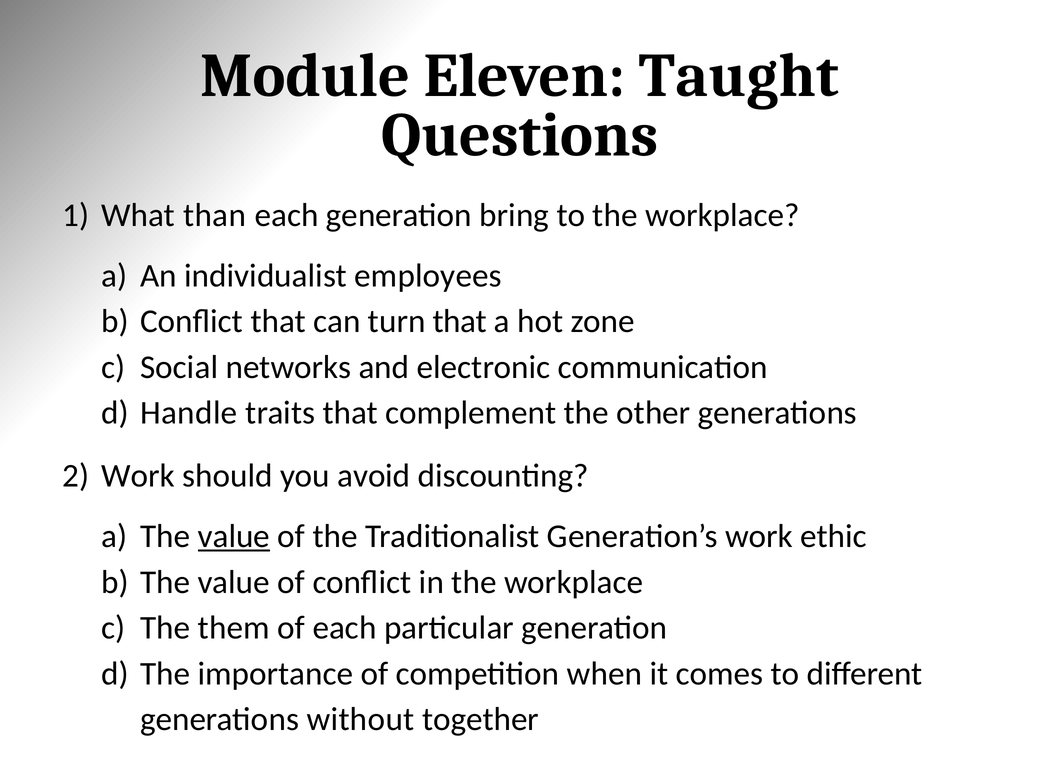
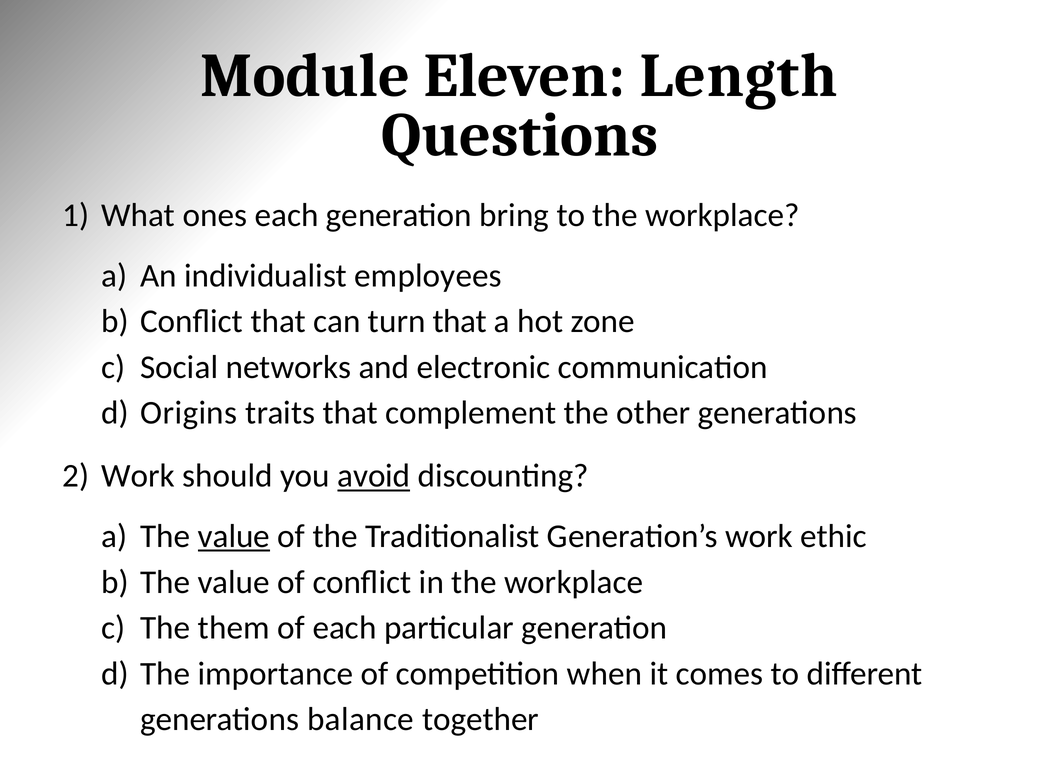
Taught: Taught -> Length (739, 76)
than: than -> ones (215, 215)
Handle: Handle -> Origins (189, 413)
avoid underline: none -> present (374, 476)
without: without -> balance (360, 719)
